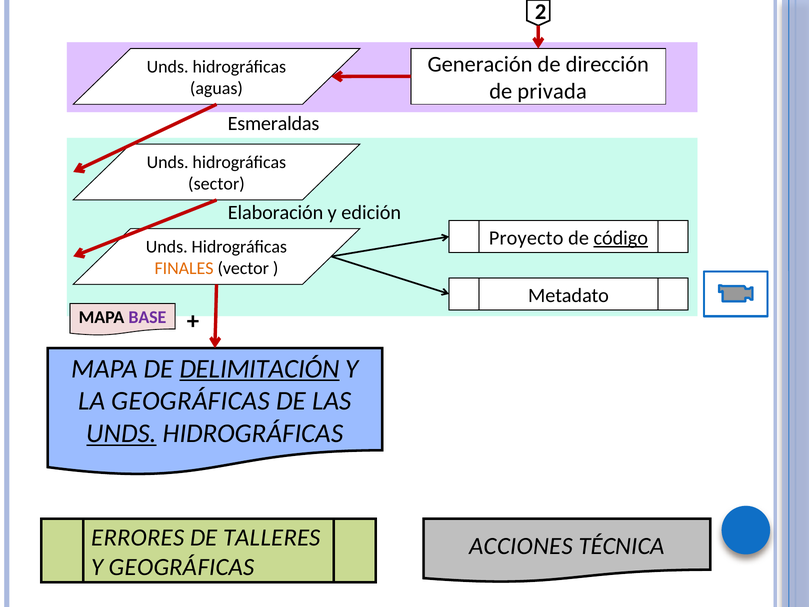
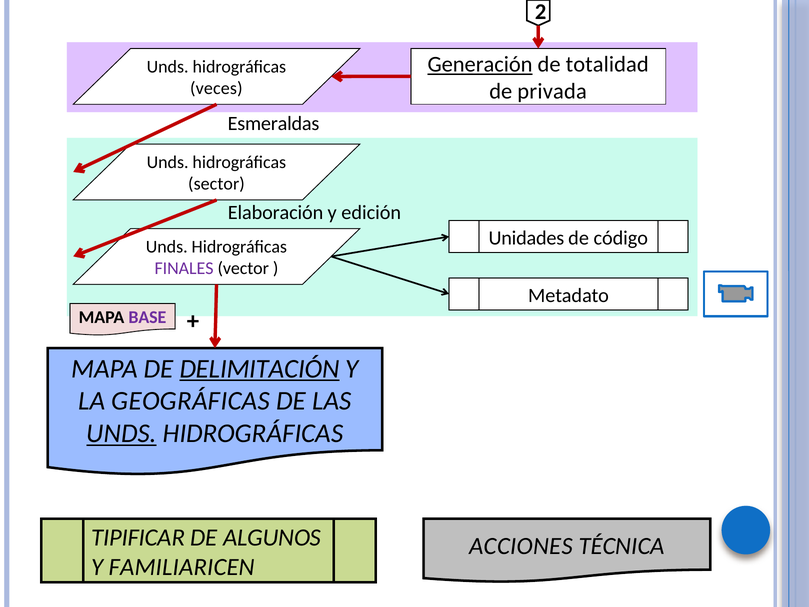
Generación underline: none -> present (480, 64)
dirección: dirección -> totalidad (607, 64)
aguas: aguas -> veces (216, 88)
Proyecto: Proyecto -> Unidades (526, 238)
código underline: present -> none (621, 238)
FINALES colour: orange -> purple (184, 268)
ERRORES: ERRORES -> TIPIFICAR (138, 537)
TALLERES: TALLERES -> ALGUNOS (272, 537)
Y GEOGRÁFICAS: GEOGRÁFICAS -> FAMILIARICEN (182, 567)
